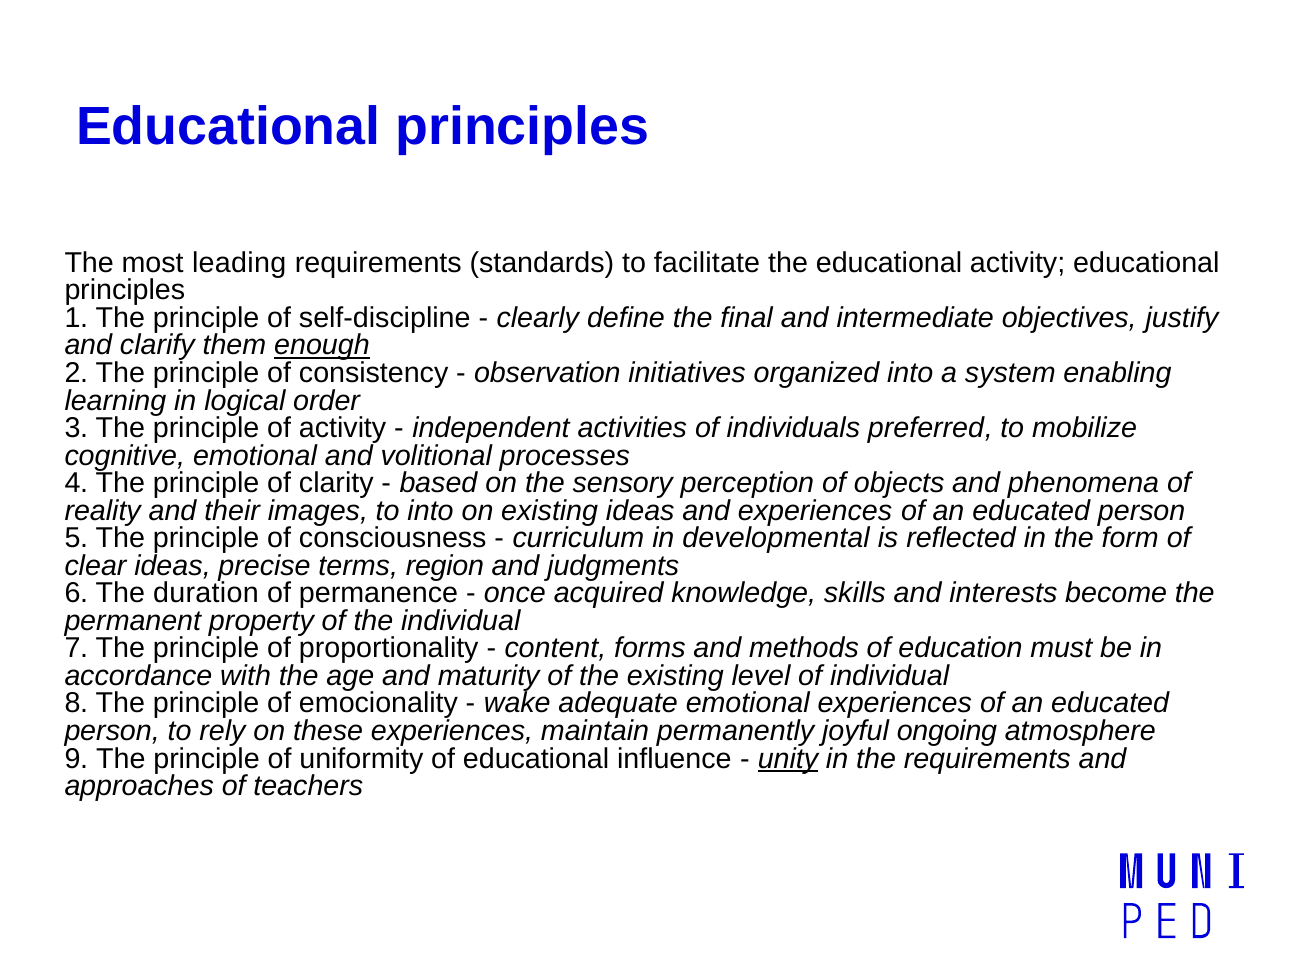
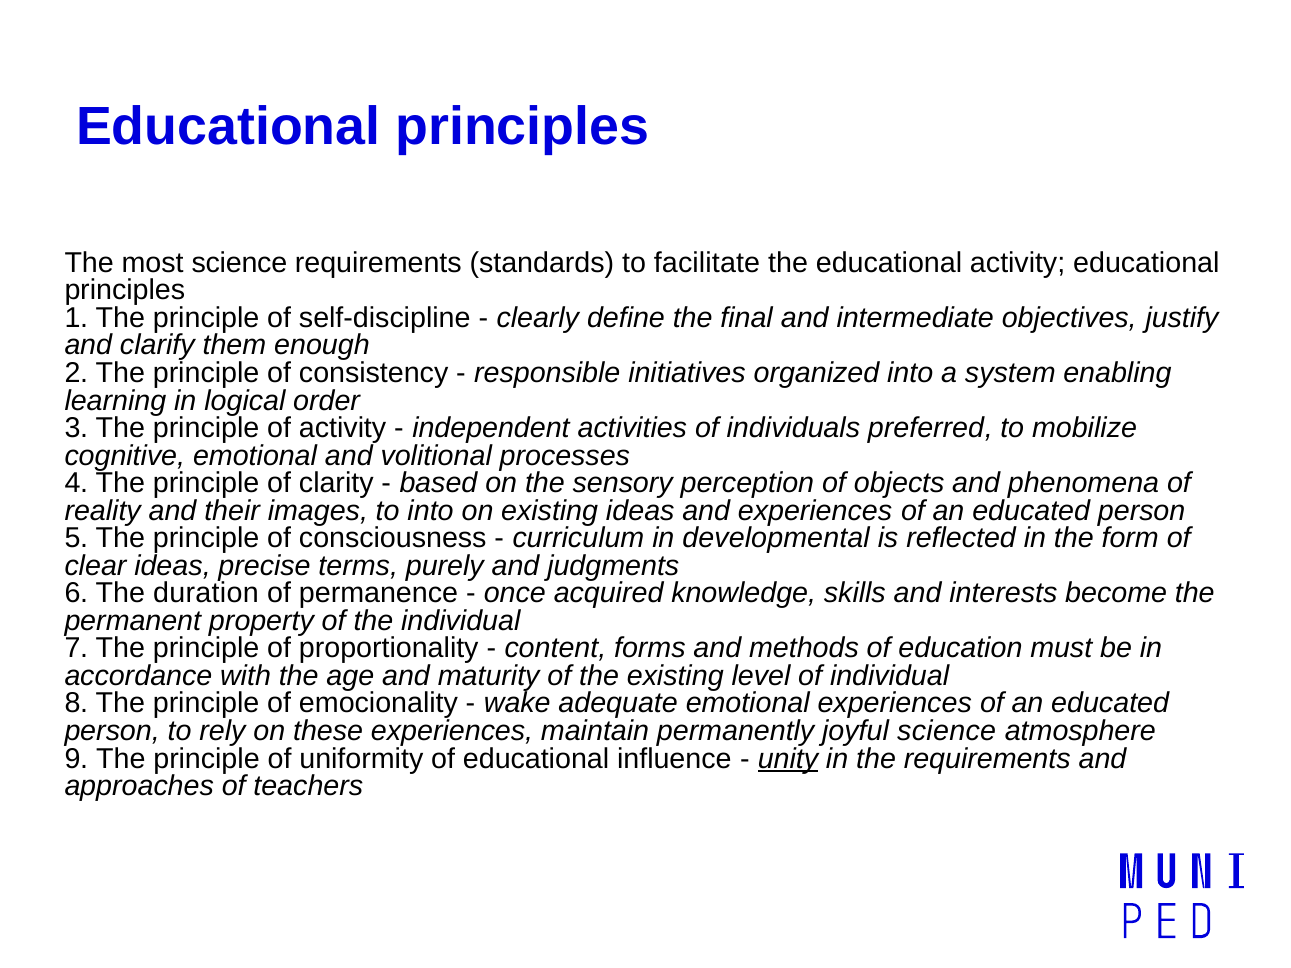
most leading: leading -> science (239, 263)
enough underline: present -> none (322, 346)
observation: observation -> responsible (547, 373)
region: region -> purely (445, 566)
joyful ongoing: ongoing -> science (947, 731)
